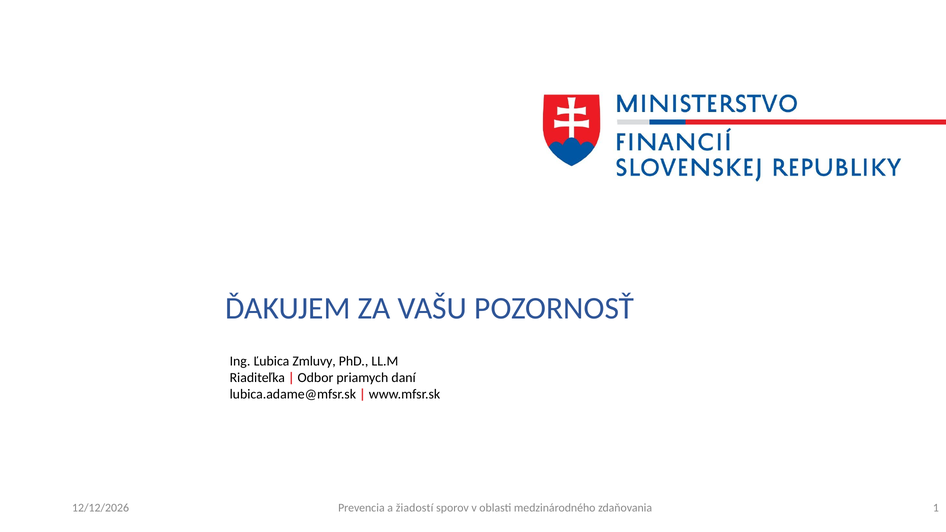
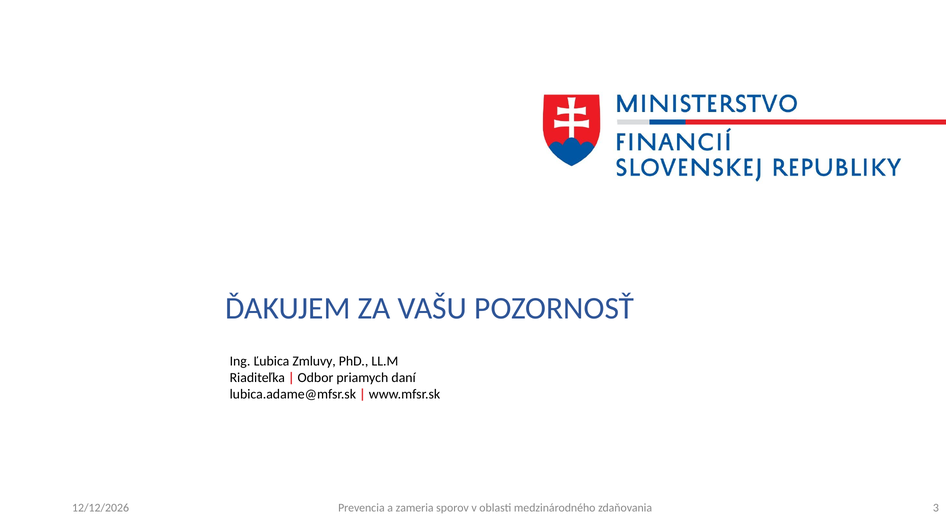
žiadostí: žiadostí -> zameria (415, 508)
1: 1 -> 3 (936, 508)
